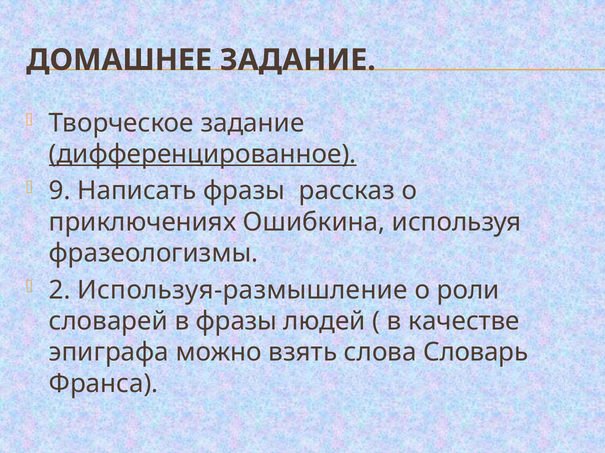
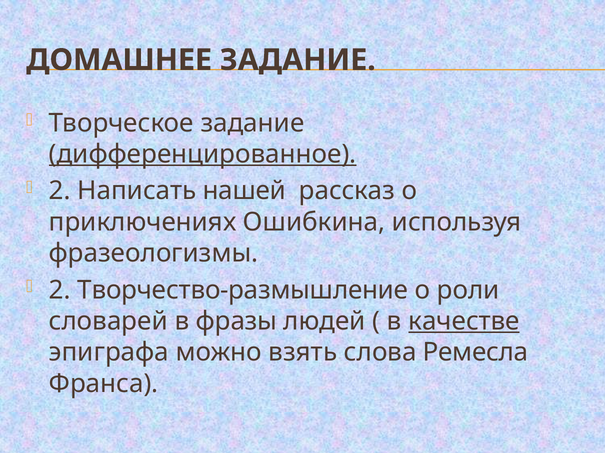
9: 9 -> 2 (60, 191)
Написать фразы: фразы -> нашей (244, 191)
Используя-размышление: Используя-размышление -> Творчество-размышление (243, 290)
качестве underline: none -> present (464, 322)
Словарь: Словарь -> Ремесла (476, 353)
